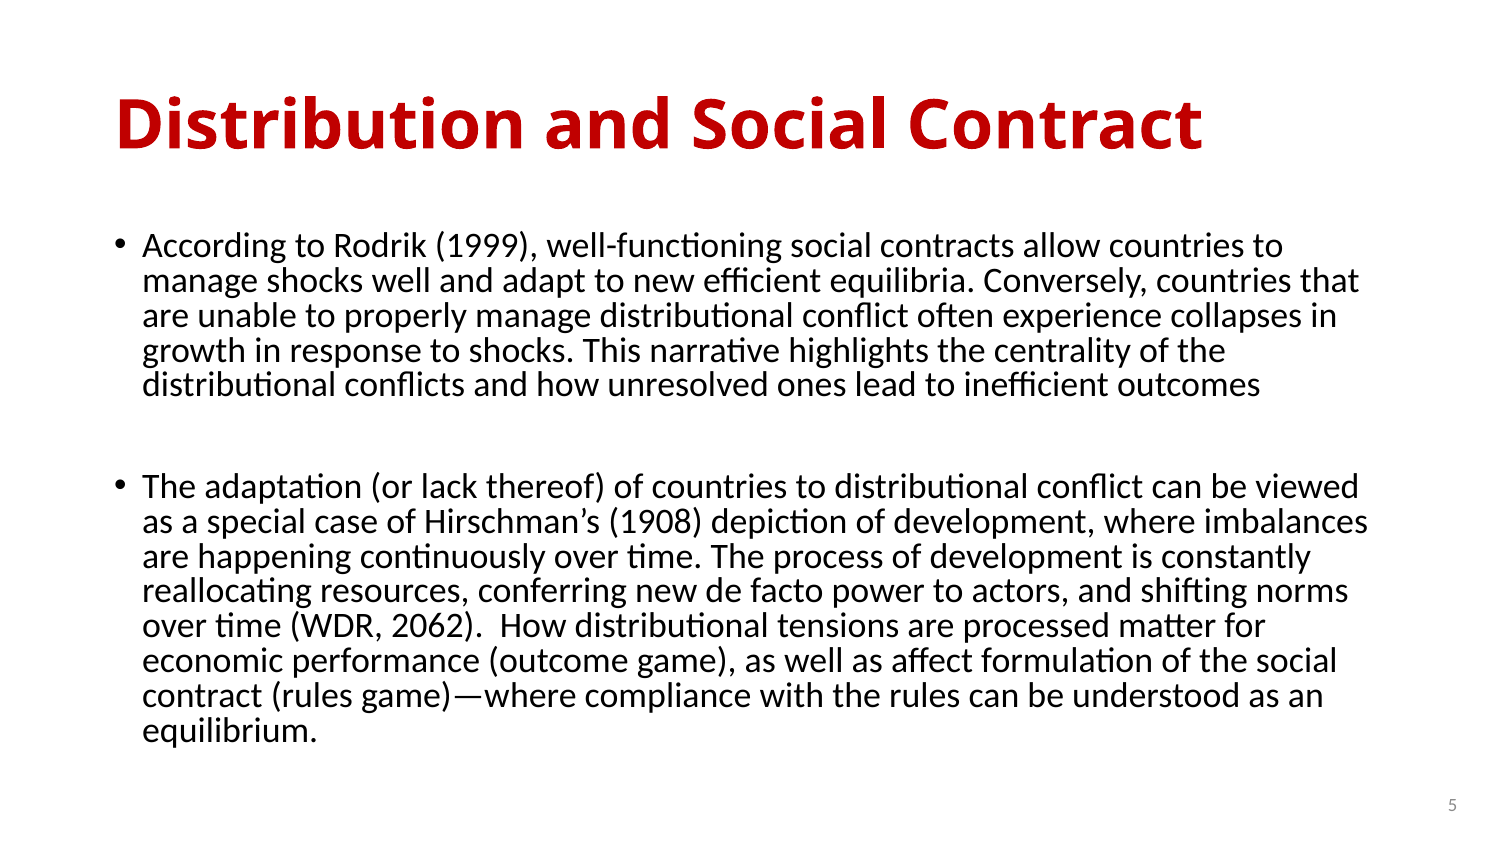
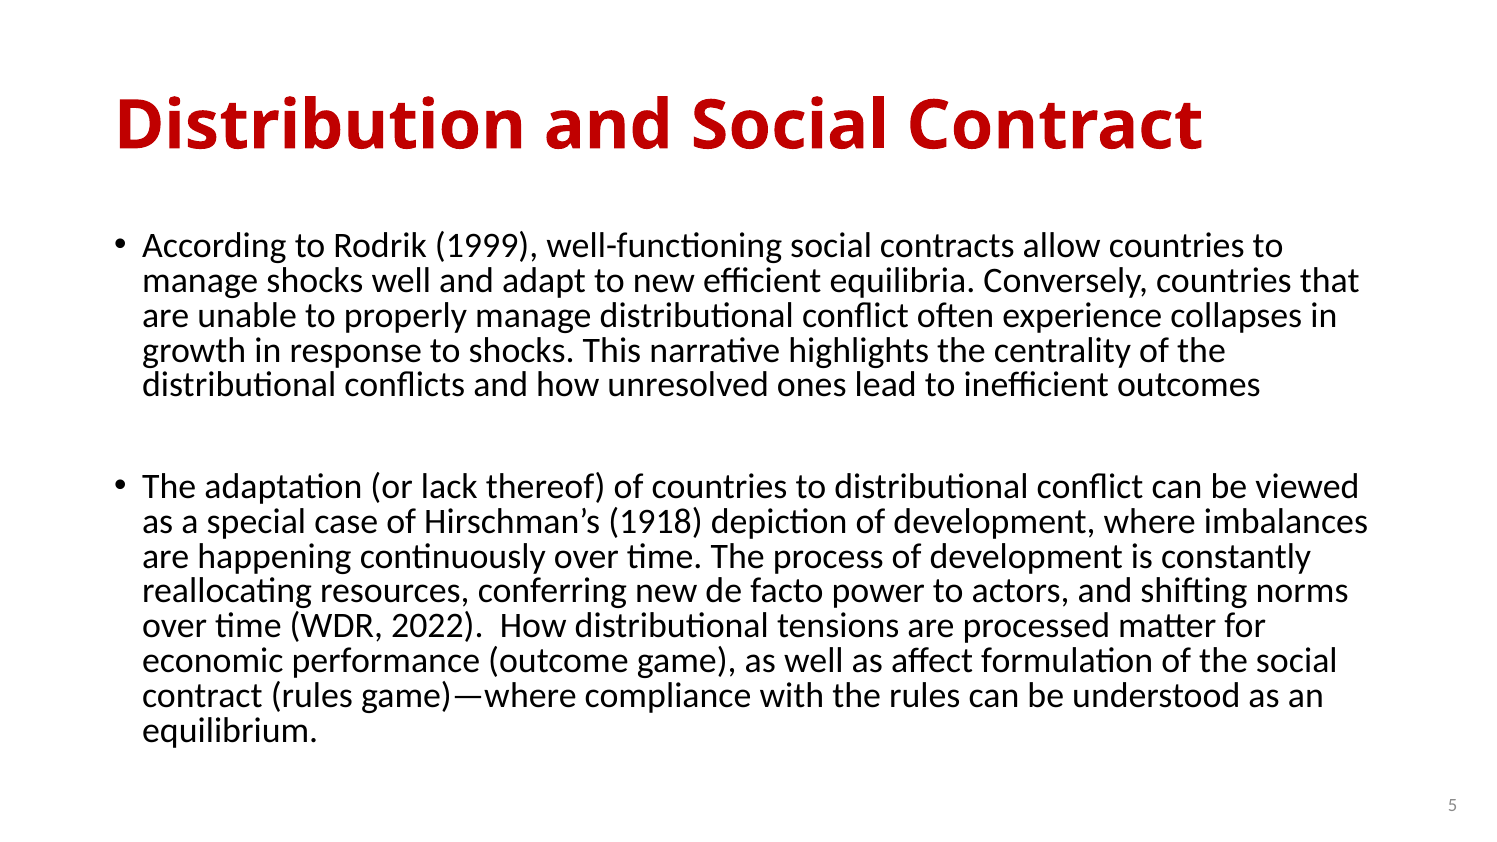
1908: 1908 -> 1918 (656, 522)
2062: 2062 -> 2022 (437, 626)
